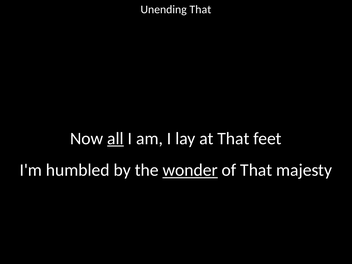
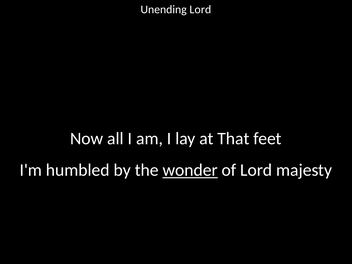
Unending That: That -> Lord (200, 10)
all underline: present -> none (115, 138)
of That: That -> Lord (256, 170)
